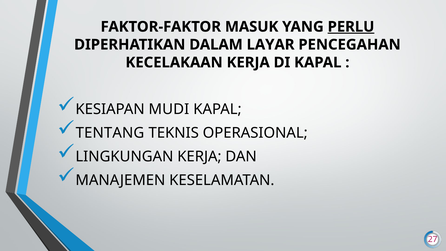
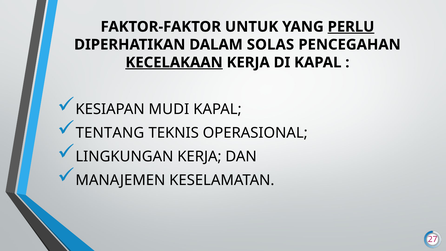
MASUK: MASUK -> UNTUK (252, 27)
LAYAR: LAYAR -> SOLAS (270, 45)
KECELAKAAN underline: none -> present (174, 62)
